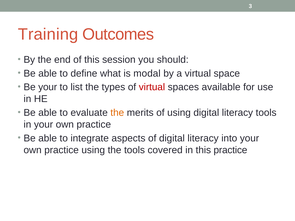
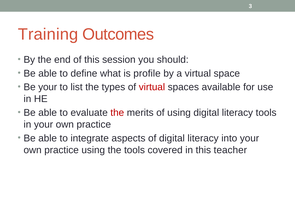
modal: modal -> profile (147, 73)
the colour: orange -> red (117, 113)
this practice: practice -> teacher (230, 150)
